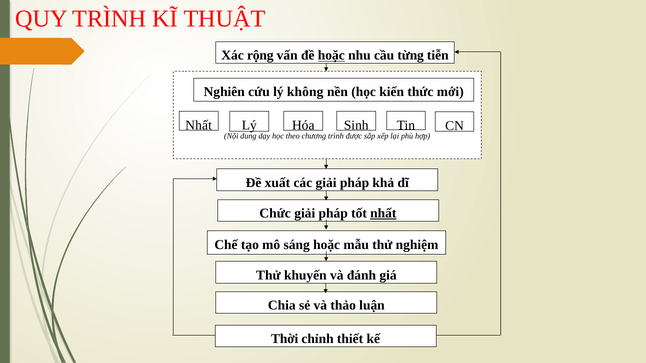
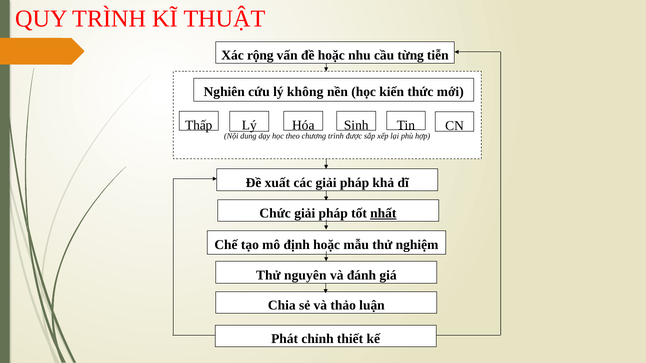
hoặc underline: present -> none (331, 55)
Nhất: Nhất -> Thấp (199, 125)
sáng: sáng -> định (297, 245)
khuyến: khuyến -> nguyên (305, 276)
Thời: Thời -> Phát (285, 339)
